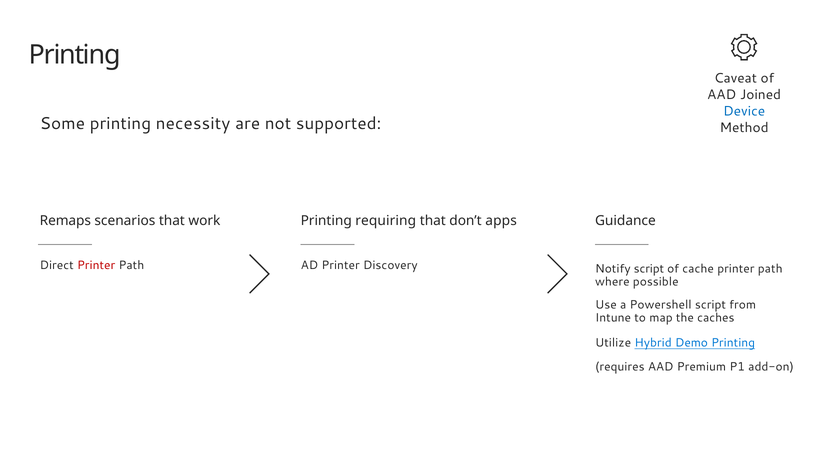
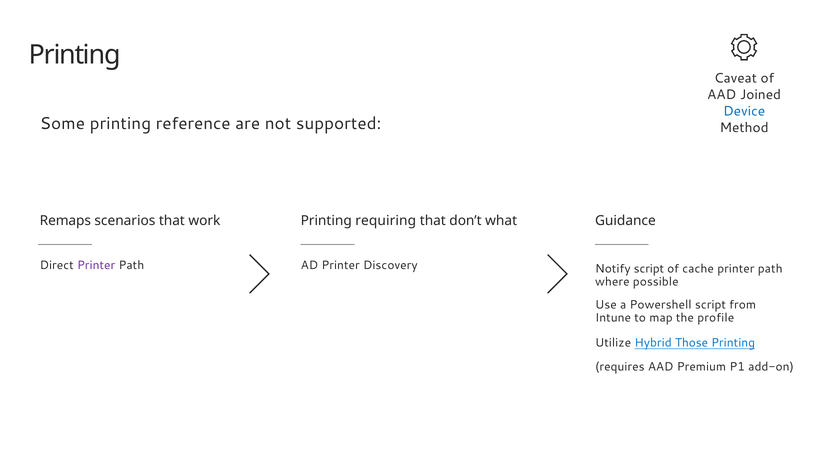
necessity: necessity -> reference (193, 124)
apps: apps -> what (501, 221)
Printer colour: red -> purple (96, 265)
caches: caches -> profile (716, 318)
Demo: Demo -> Those (692, 343)
